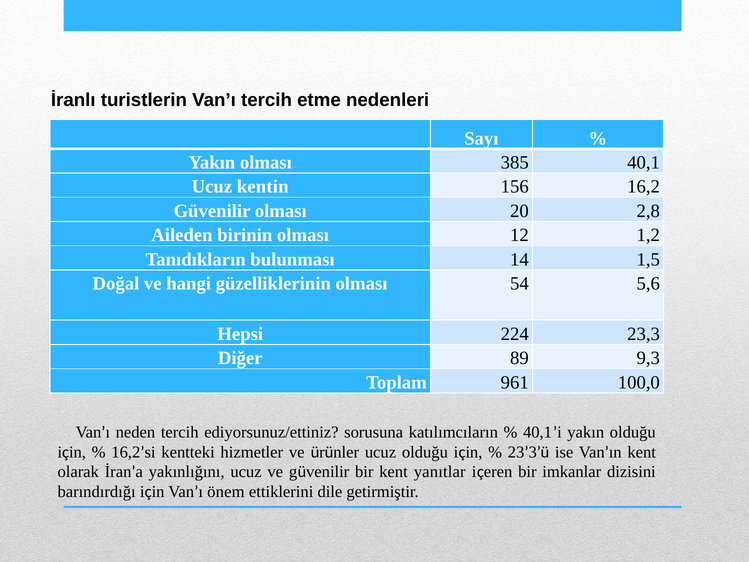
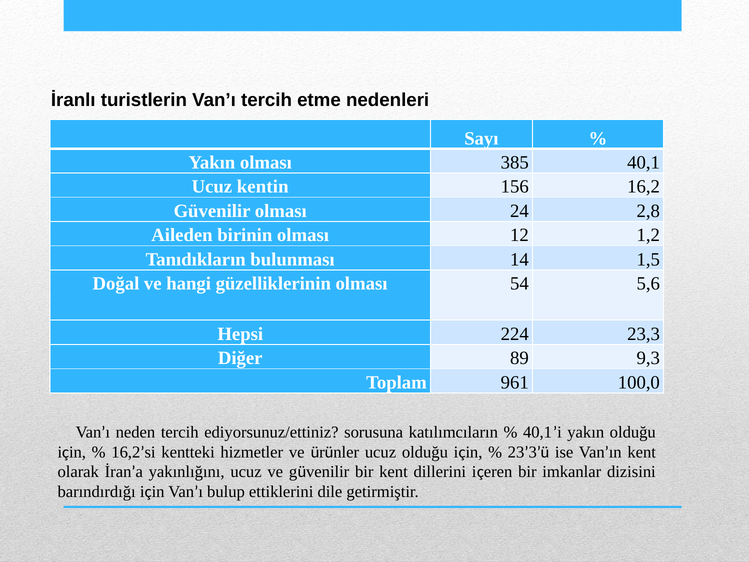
20: 20 -> 24 (519, 211)
yanıtlar: yanıtlar -> dillerini (440, 472)
önem: önem -> bulup (226, 492)
